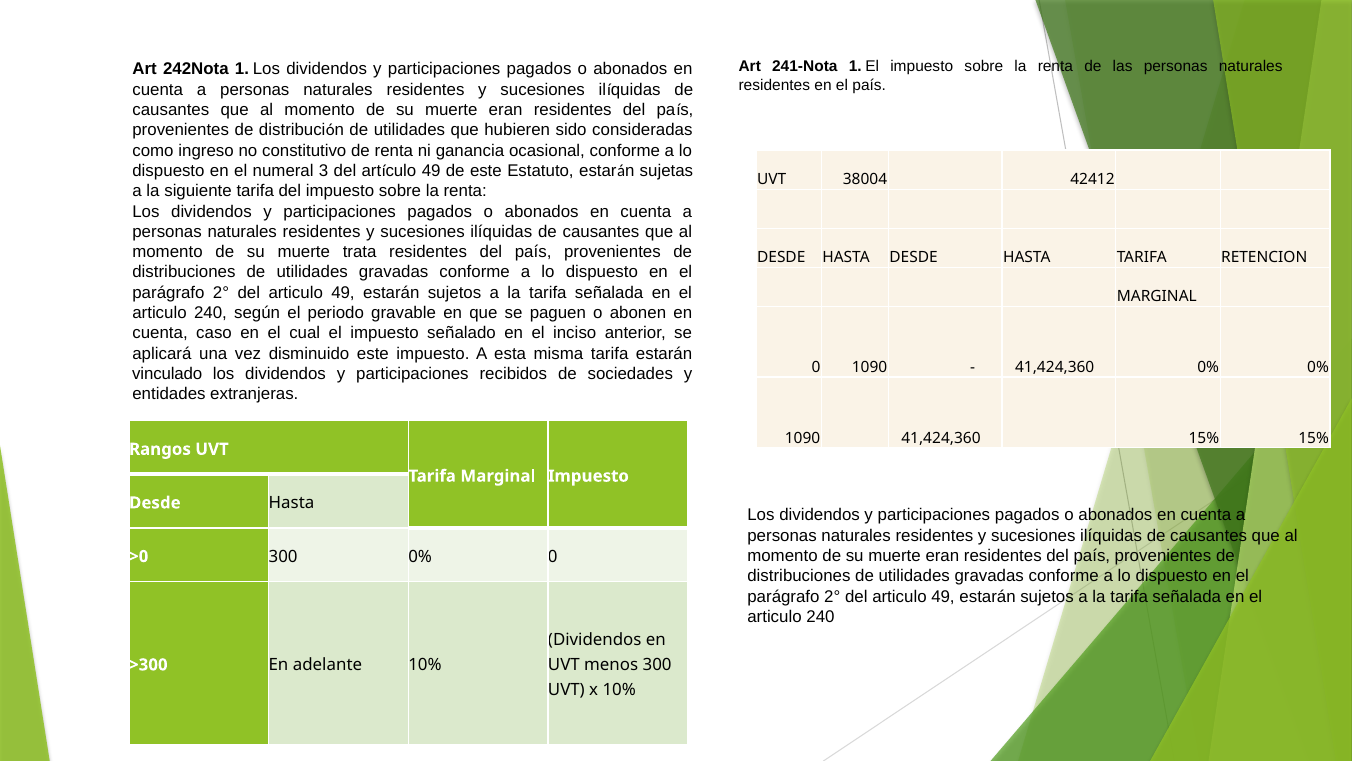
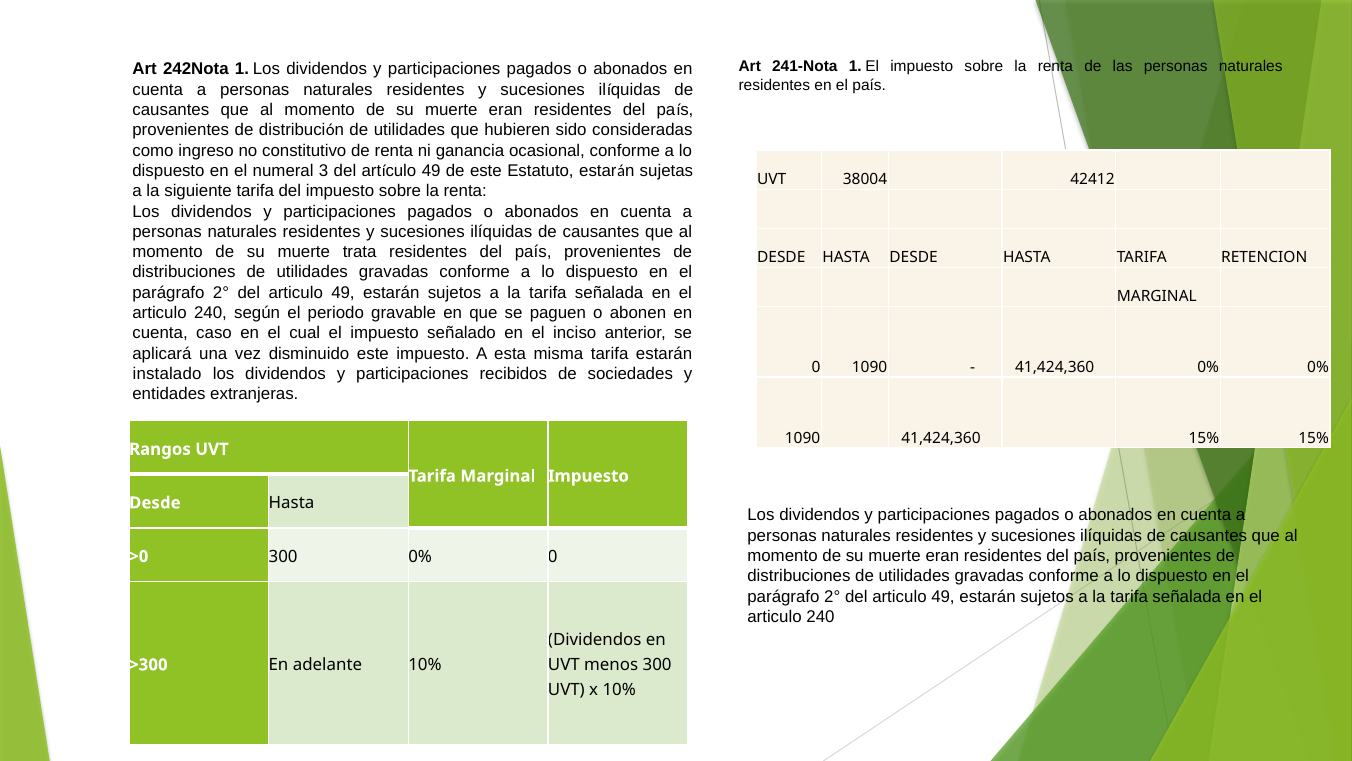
vinculado: vinculado -> instalado (167, 374)
